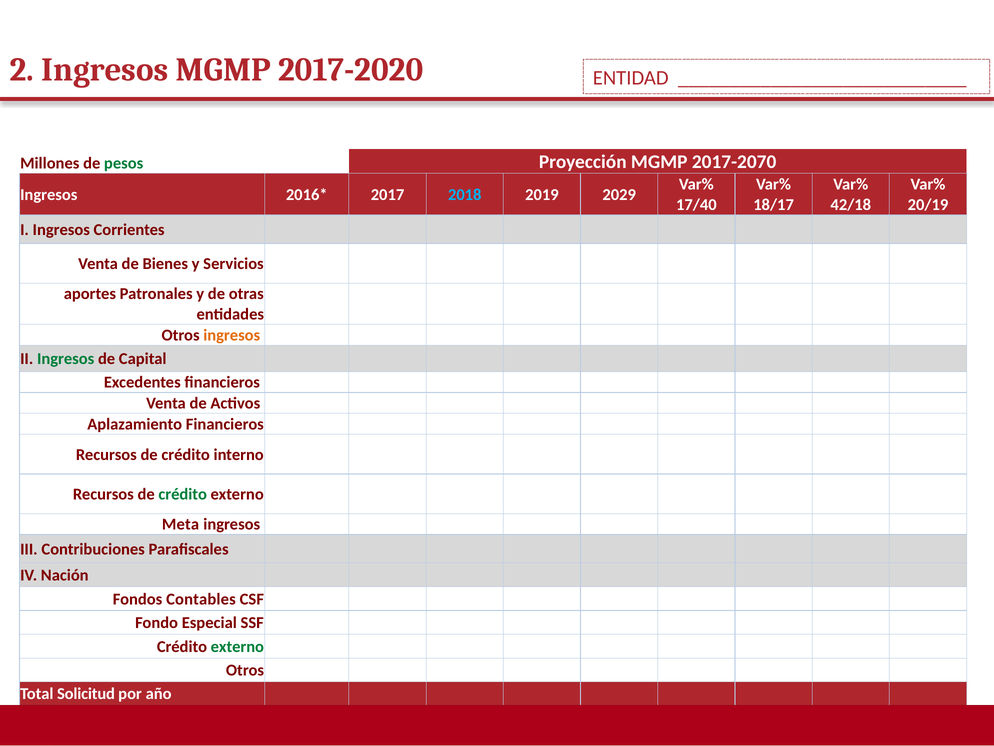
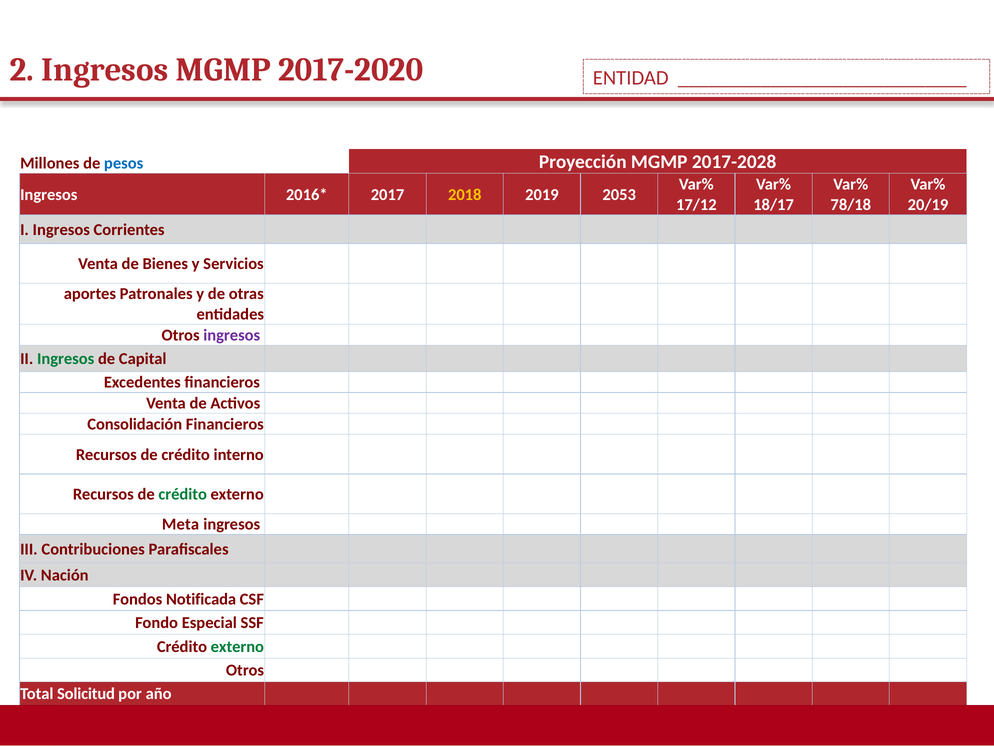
pesos colour: green -> blue (124, 163)
2017-2070: 2017-2070 -> 2017-2028 (734, 162)
2018 colour: light blue -> yellow (465, 194)
2029: 2029 -> 2053 (619, 194)
17/40: 17/40 -> 17/12 (696, 205)
42/18: 42/18 -> 78/18 (851, 205)
ingresos colour: orange -> purple (232, 335)
Aplazamiento: Aplazamiento -> Consolidación (135, 424)
Contables: Contables -> Notificada (201, 599)
